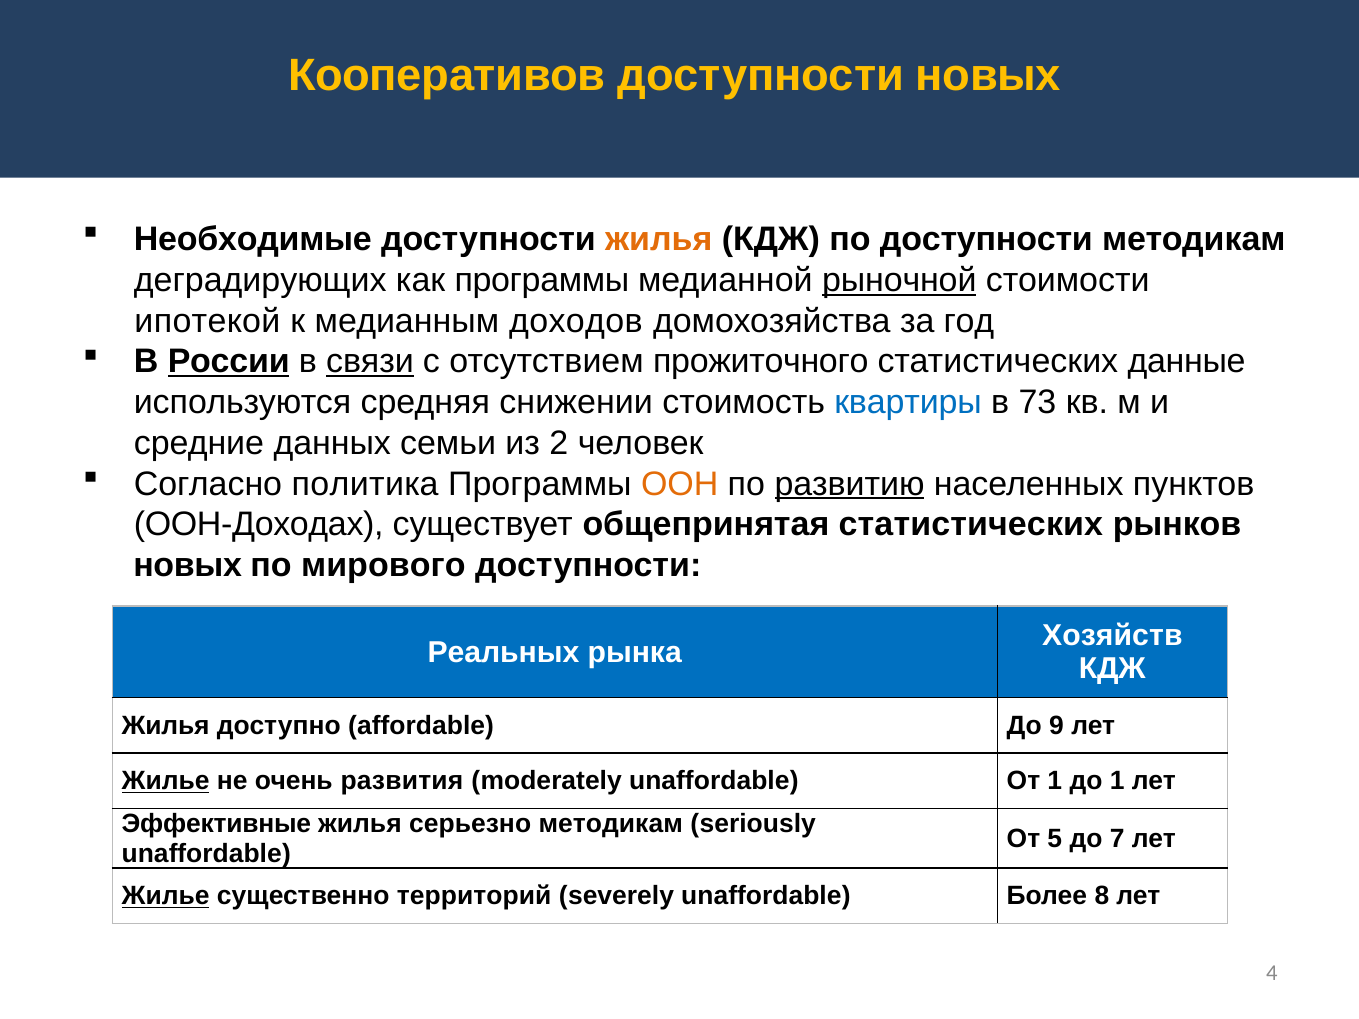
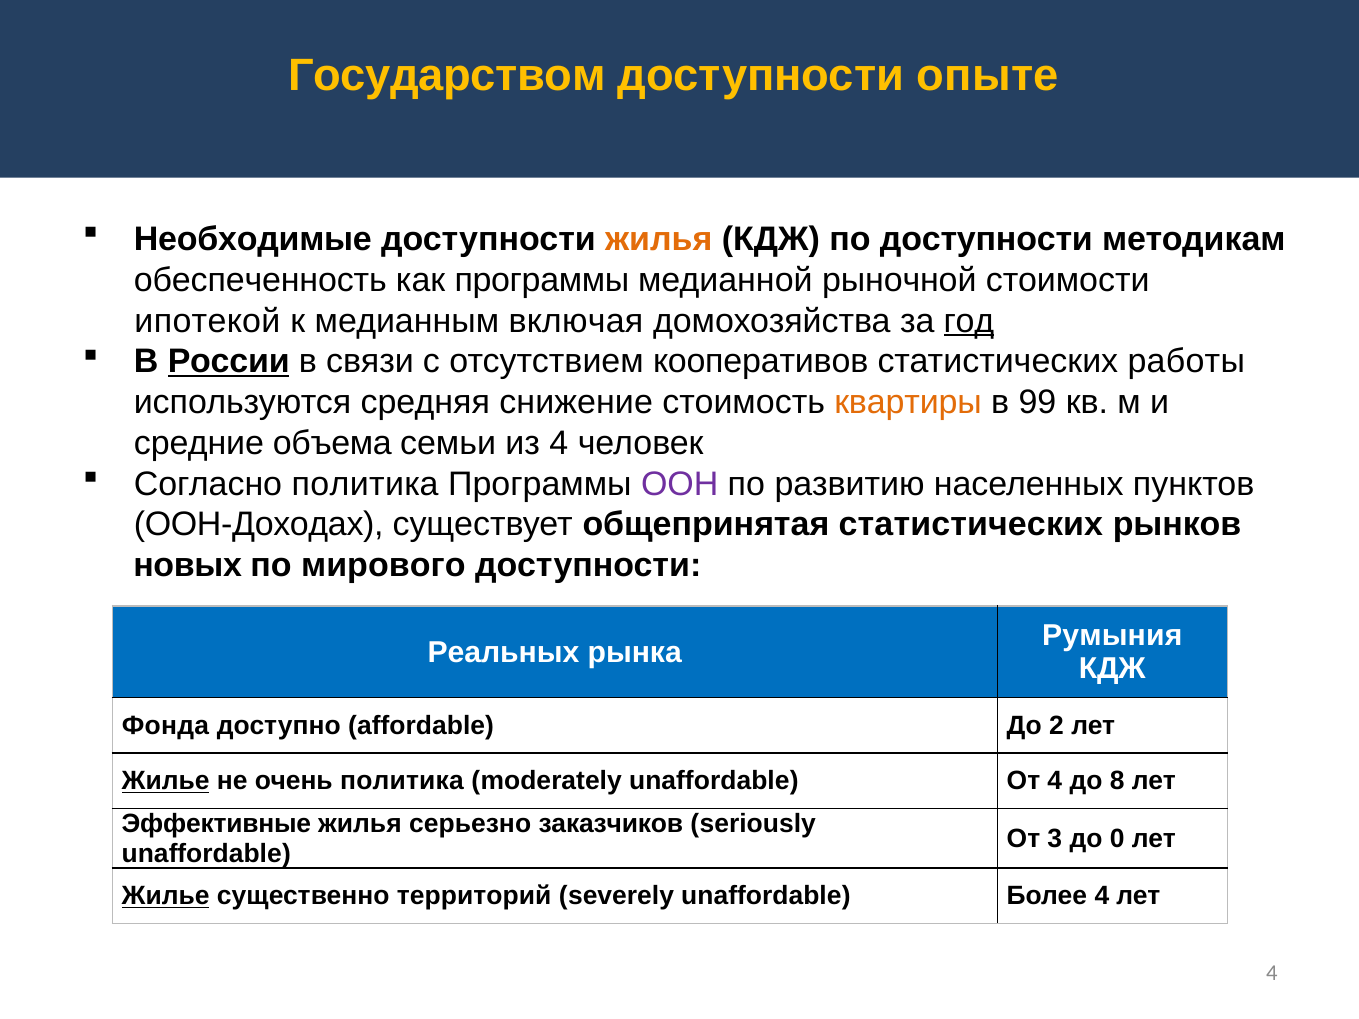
Кооперативов: Кооперативов -> Государством (447, 76)
доступности новых: новых -> опыте (988, 76)
деградирующих: деградирующих -> обеспеченность (260, 280)
рыночной underline: present -> none (899, 280)
доходов: доходов -> включая (576, 321)
год underline: none -> present (969, 321)
связи underline: present -> none (370, 362)
прожиточного: прожиточного -> кооперативов (761, 362)
данные: данные -> работы (1186, 362)
снижении: снижении -> снижение (576, 402)
квартиры colour: blue -> orange (908, 402)
73: 73 -> 99 (1037, 402)
данных: данных -> объема (332, 443)
из 2: 2 -> 4 (559, 443)
ООН colour: orange -> purple (680, 484)
развитию underline: present -> none (850, 484)
Хозяйств: Хозяйств -> Румыния (1112, 636)
Жилья: Жилья -> Фонда (165, 726)
9: 9 -> 2 (1057, 726)
очень развития: развития -> политика (402, 781)
От 1: 1 -> 4 (1055, 781)
до 1: 1 -> 8 (1117, 781)
серьезно методикам: методикам -> заказчиков (611, 824)
5: 5 -> 3 (1055, 839)
7: 7 -> 0 (1117, 839)
Более 8: 8 -> 4 (1102, 896)
